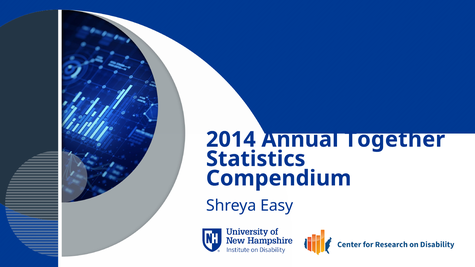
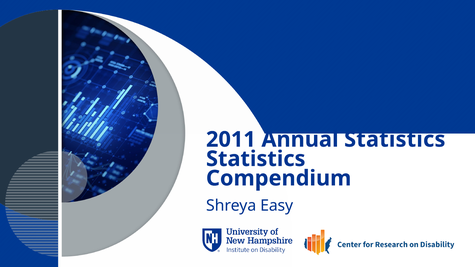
2014: 2014 -> 2011 (231, 140)
Annual Together: Together -> Statistics (395, 140)
